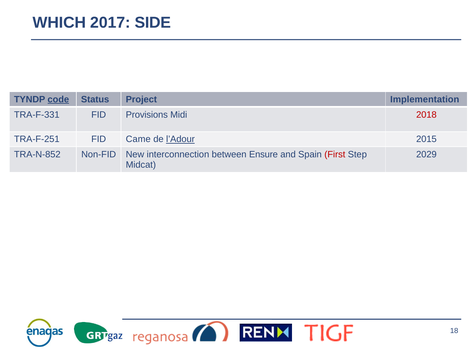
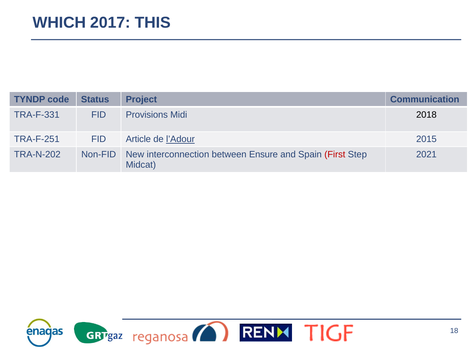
SIDE: SIDE -> THIS (153, 23)
code underline: present -> none (58, 99)
Implementation: Implementation -> Communication (425, 99)
2018 colour: red -> black (426, 115)
Came: Came -> Article (138, 139)
TRA-N-852: TRA-N-852 -> TRA-N-202 (37, 154)
2029: 2029 -> 2021 (426, 154)
